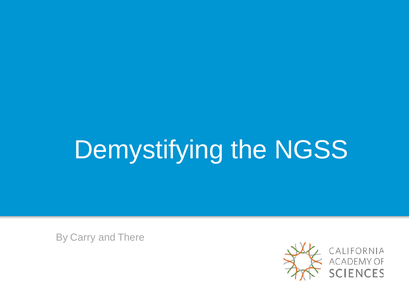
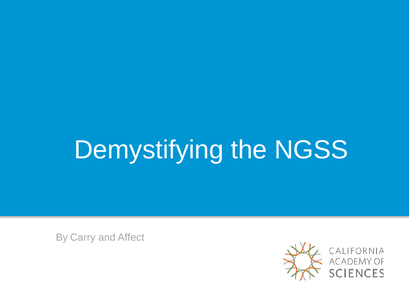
There: There -> Affect (131, 237)
